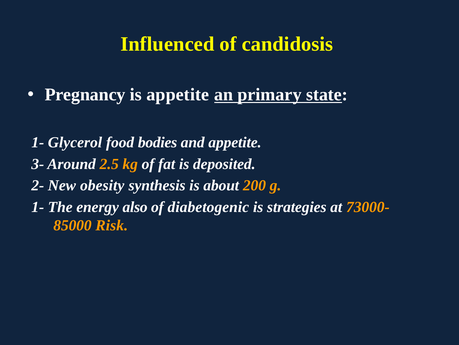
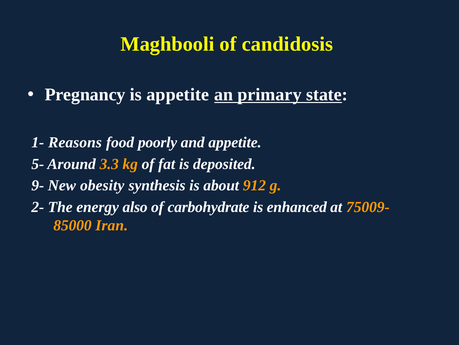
Influenced: Influenced -> Maghbooli (167, 44)
Glycerol: Glycerol -> Reasons (75, 142)
bodies: bodies -> poorly (158, 142)
3-: 3- -> 5- (38, 164)
2.5: 2.5 -> 3.3 (109, 164)
2-: 2- -> 9- (38, 185)
200: 200 -> 912 (254, 185)
1-: 1- -> 2- (38, 207)
diabetogenic: diabetogenic -> carbohydrate (208, 207)
strategies: strategies -> enhanced (297, 207)
73000-: 73000- -> 75009- (368, 207)
Risk: Risk -> Iran (112, 225)
